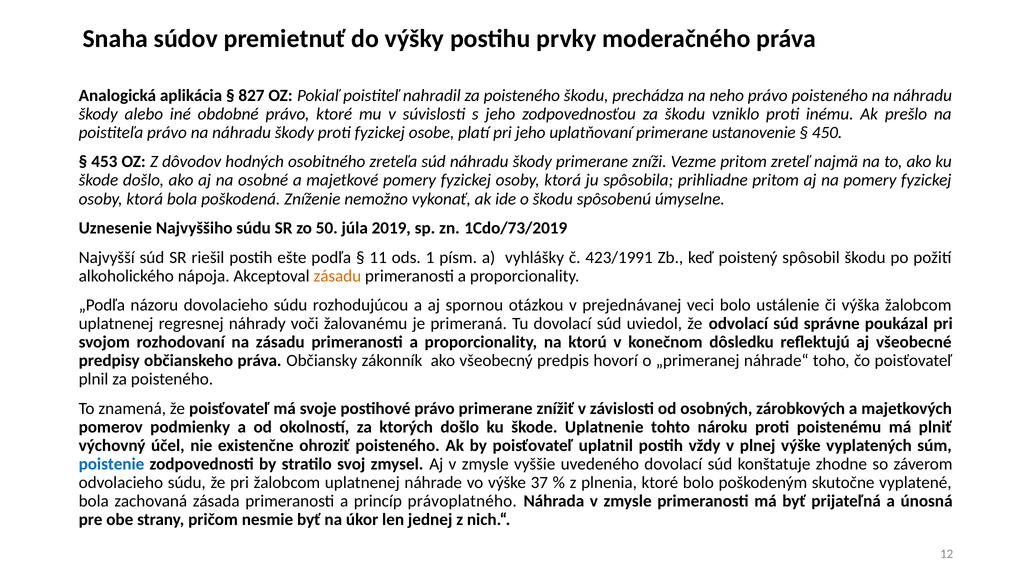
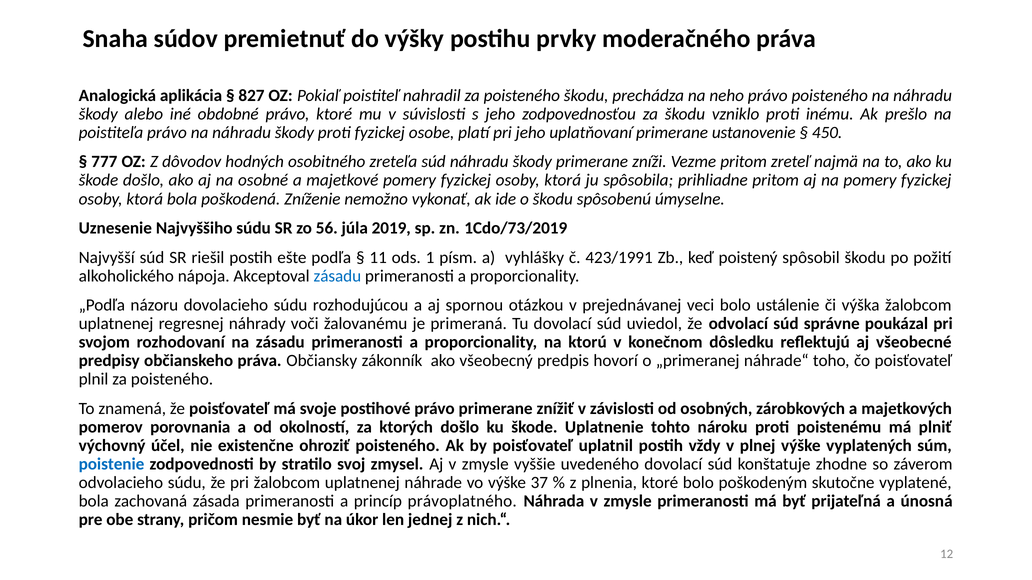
453: 453 -> 777 (104, 162)
50: 50 -> 56 (327, 228)
zásadu colour: orange -> blue (337, 276)
podmienky: podmienky -> porovnania (190, 427)
